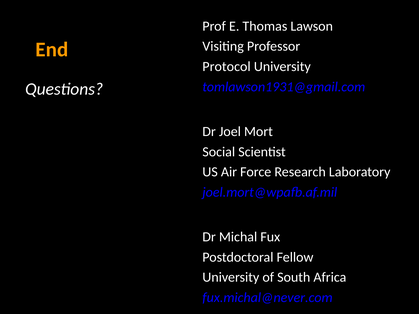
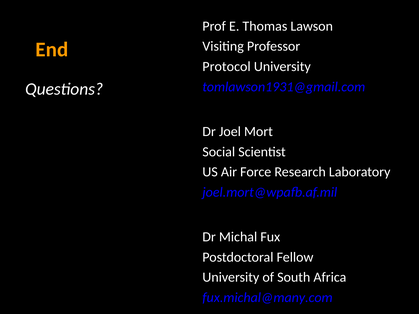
fux.michal@never.com: fux.michal@never.com -> fux.michal@many.com (268, 298)
